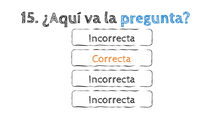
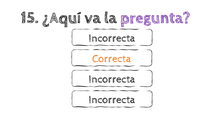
pregunta colour: blue -> purple (155, 18)
